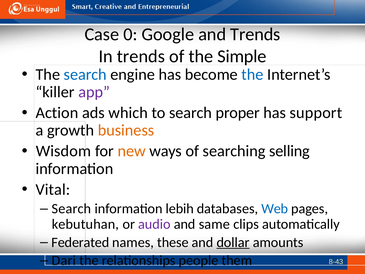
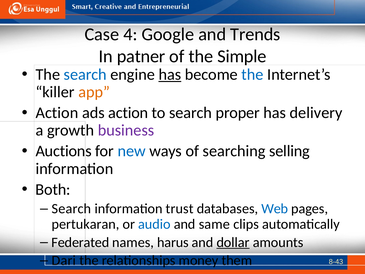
0: 0 -> 4 (130, 34)
In trends: trends -> patner (141, 56)
has underline: none -> present (170, 74)
app colour: purple -> orange (94, 92)
ads which: which -> action (128, 113)
support: support -> delivery (316, 113)
business colour: orange -> purple (126, 130)
Wisdom: Wisdom -> Auctions (64, 151)
new colour: orange -> blue (132, 151)
Vital: Vital -> Both (53, 189)
lebih: lebih -> trust (180, 209)
kebutuhan: kebutuhan -> pertukaran (85, 224)
audio colour: purple -> blue (154, 224)
these: these -> harus (173, 242)
people: people -> money (199, 260)
